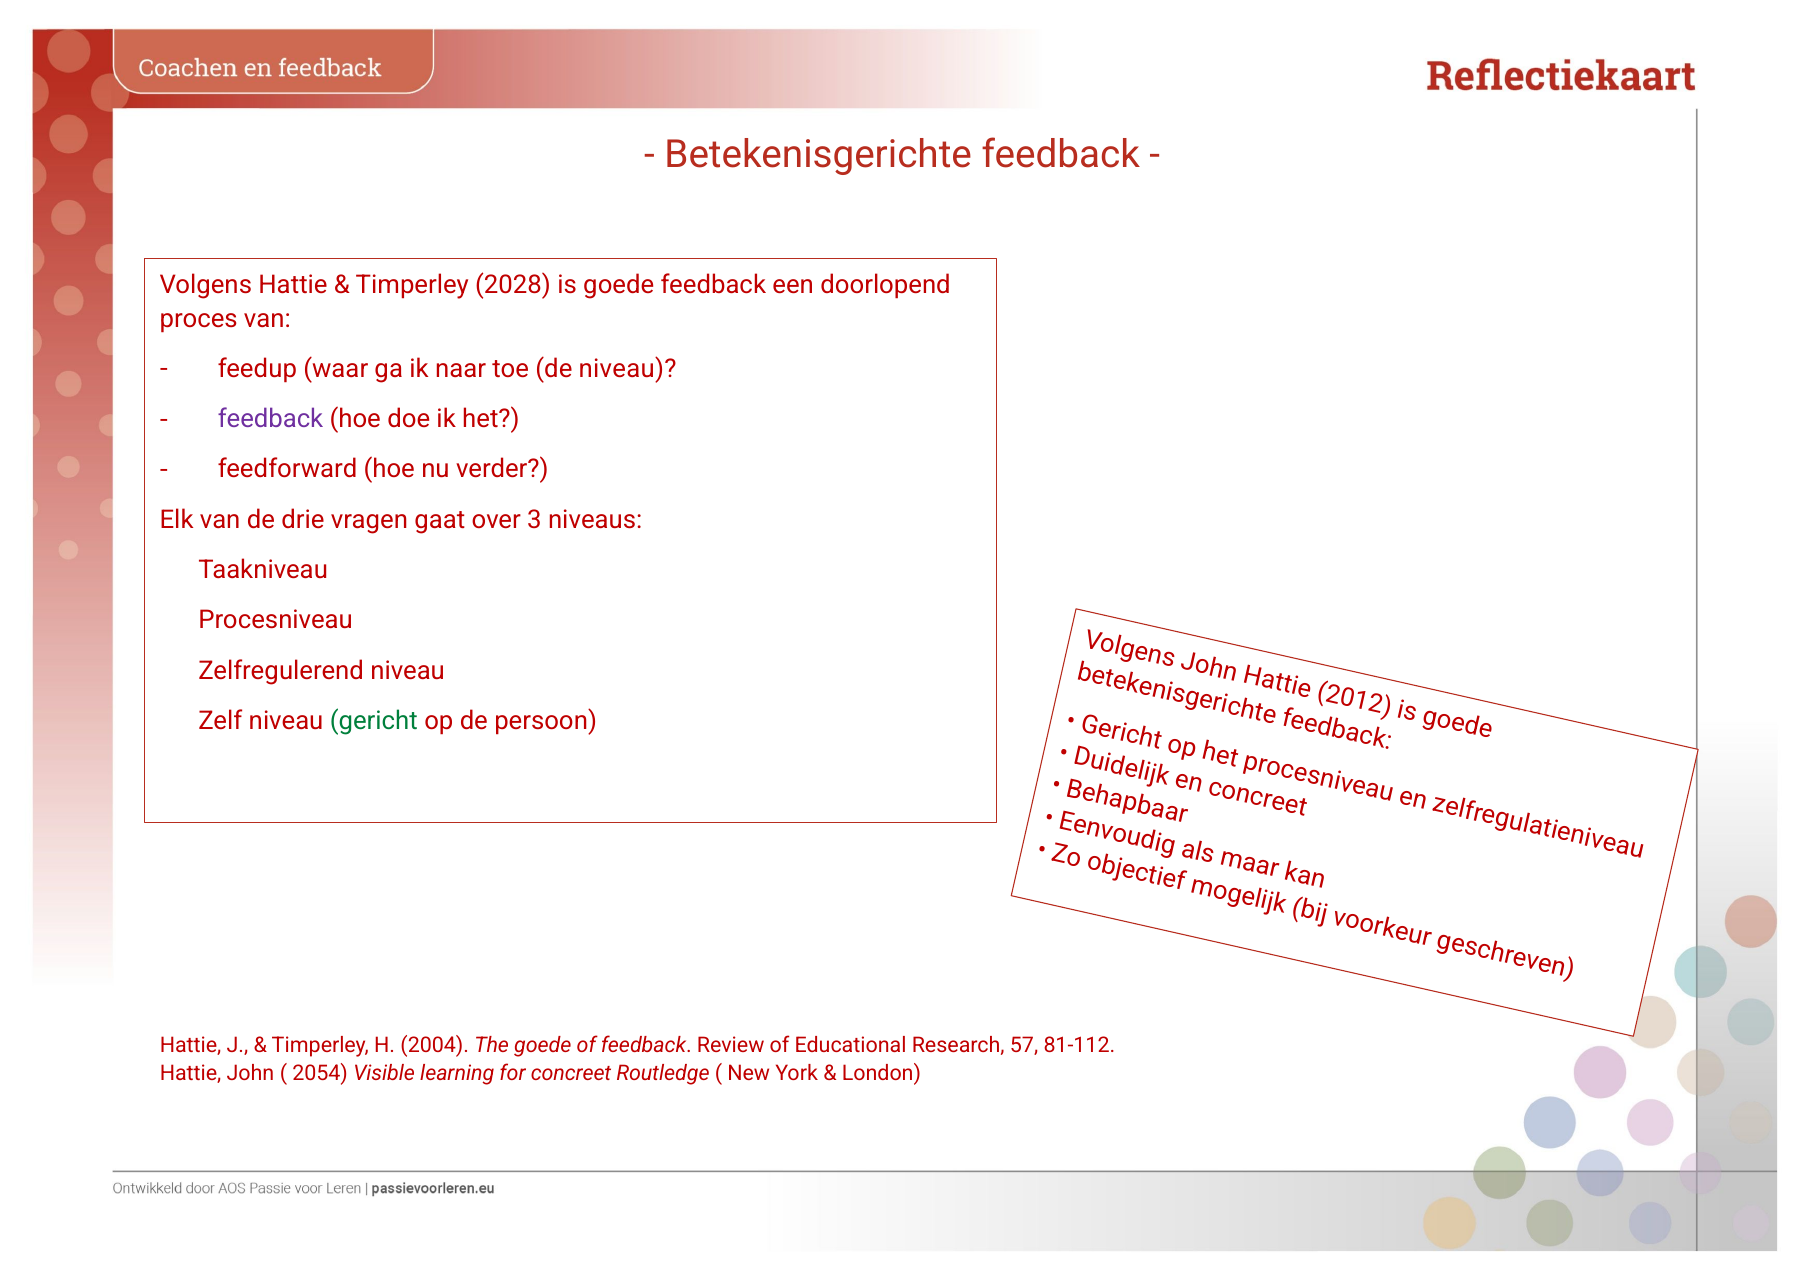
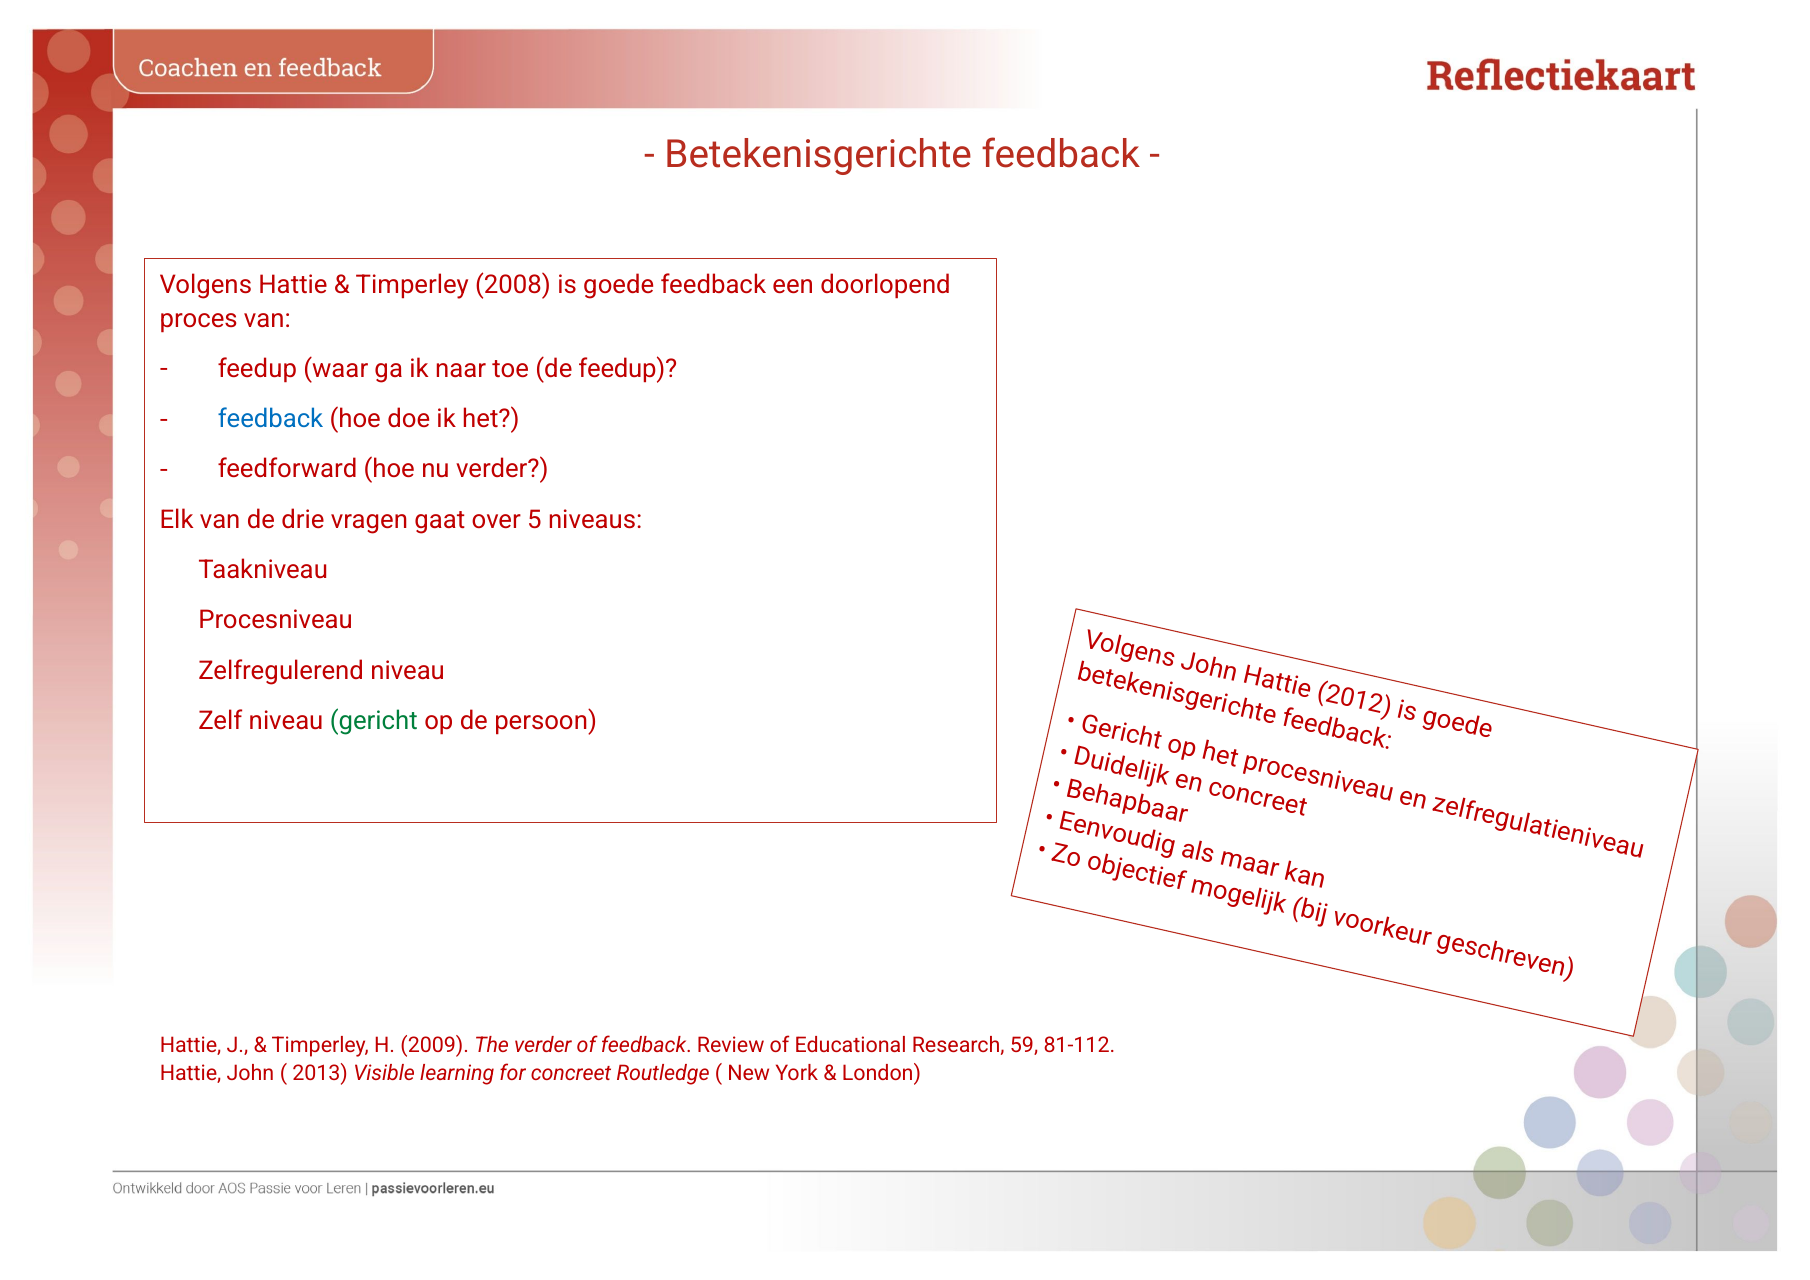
2028: 2028 -> 2008 (513, 285)
de niveau: niveau -> feedup (628, 369)
feedback colour: purple -> blue (271, 419)
3: 3 -> 5 (534, 520)
2004: 2004 -> 2009 (435, 1045)
The goede: goede -> verder (543, 1045)
57: 57 -> 59 (1024, 1045)
2054: 2054 -> 2013 (320, 1073)
